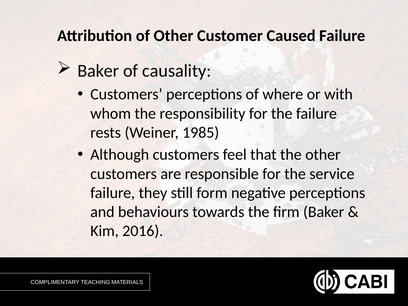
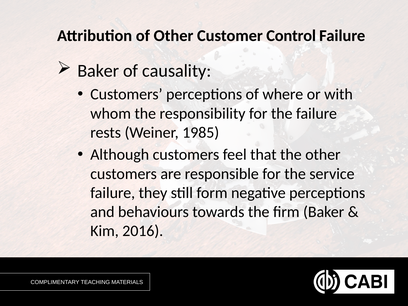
Caused: Caused -> Control (291, 36)
